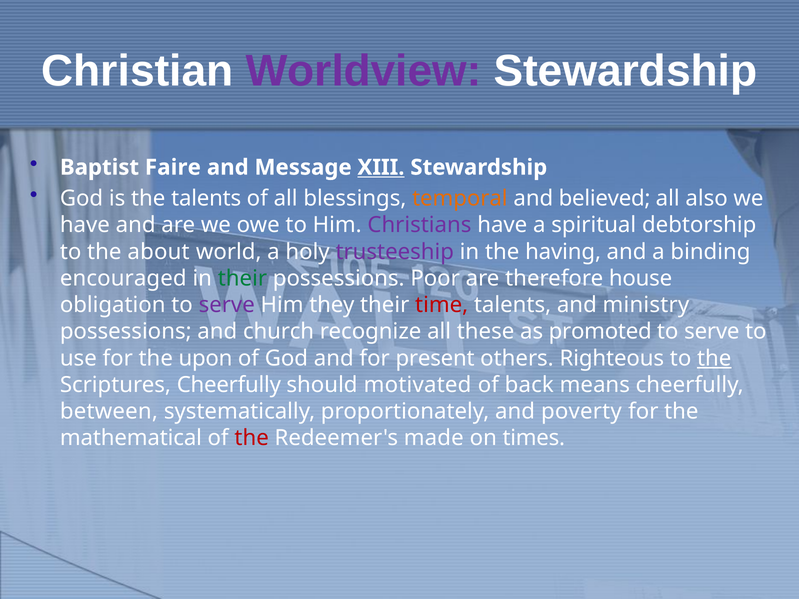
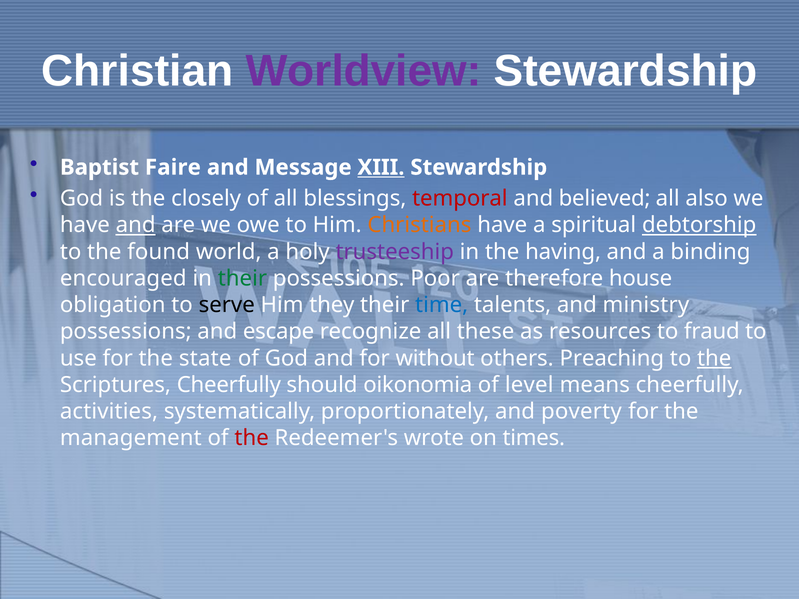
the talents: talents -> closely (206, 199)
temporal colour: orange -> red (460, 199)
and underline: none -> present (136, 225)
Christians colour: purple -> orange (419, 225)
debtorship underline: none -> present (699, 225)
about: about -> found (159, 252)
serve colour: purple -> black (227, 305)
time colour: red -> blue (442, 305)
church: church -> escape (279, 332)
promoted: promoted -> resources (600, 332)
serve: serve -> fraud (712, 332)
upon: upon -> state (205, 358)
present: present -> without (435, 358)
Righteous: Righteous -> Preaching (612, 358)
motivated: motivated -> oikonomia (418, 385)
back: back -> level (529, 385)
between: between -> activities (109, 412)
mathematical: mathematical -> management (131, 438)
made: made -> wrote (434, 438)
